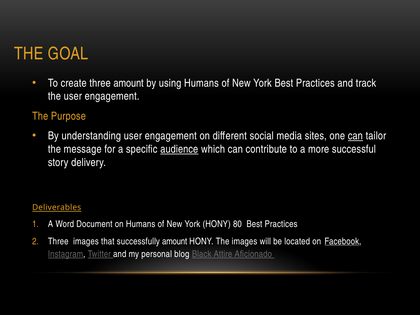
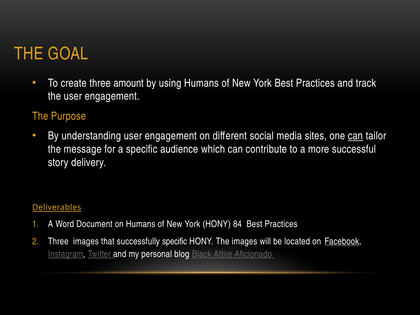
audience underline: present -> none (179, 149)
80: 80 -> 84 (237, 224)
successfully amount: amount -> specific (175, 241)
